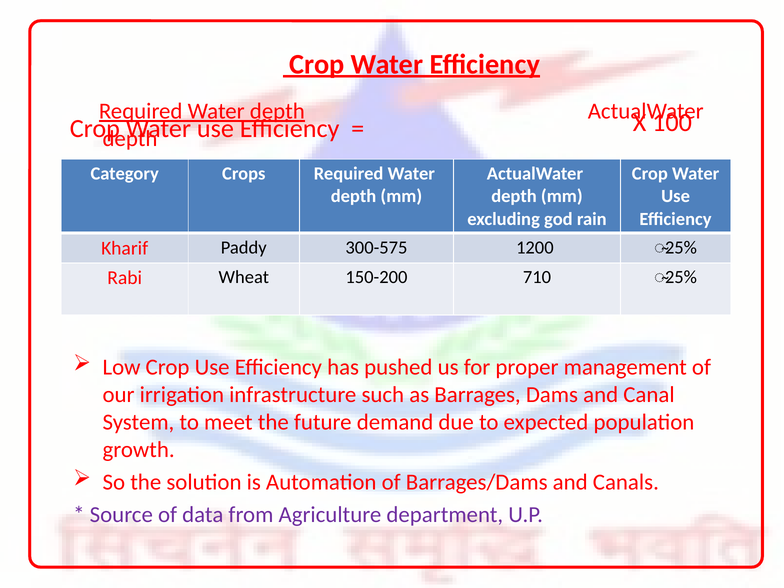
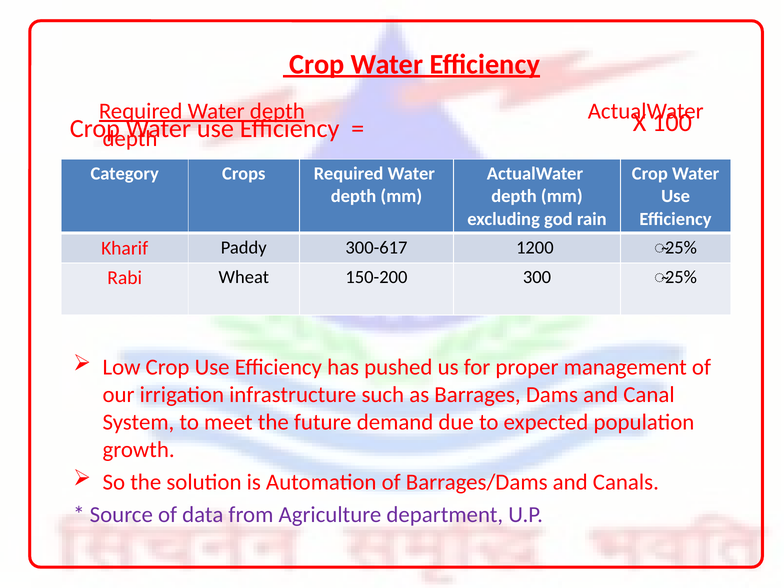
300-575: 300-575 -> 300-617 (376, 247)
710: 710 -> 300 (537, 277)
